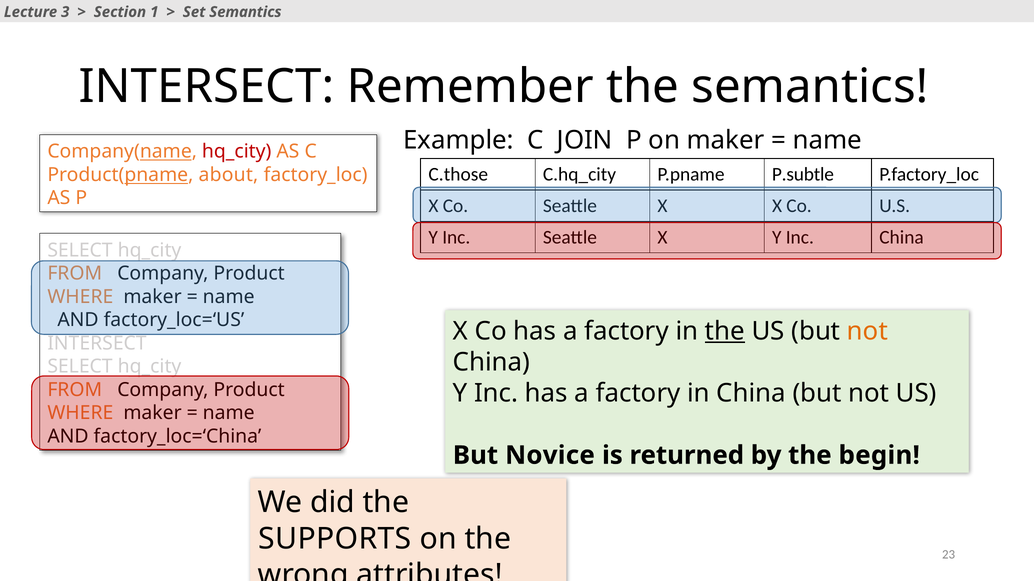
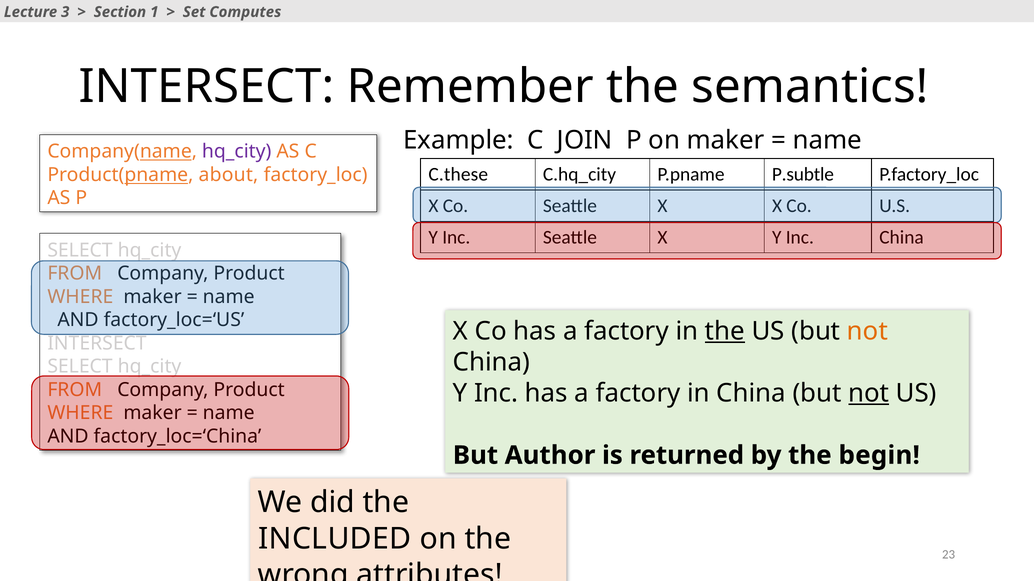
Set Semantics: Semantics -> Computes (245, 12)
hq_city colour: red -> purple (237, 152)
C.those: C.those -> C.these (458, 175)
not underline: none -> present (869, 394)
Novice: Novice -> Author (550, 456)
SUPPORTS: SUPPORTS -> INCLUDED (335, 539)
